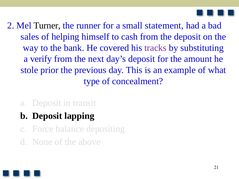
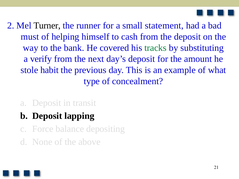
sales: sales -> must (30, 37)
tracks colour: purple -> green (156, 48)
prior: prior -> habit (50, 70)
